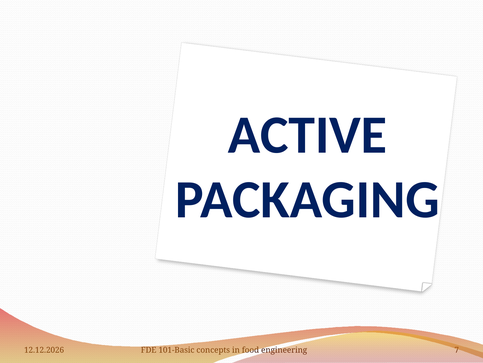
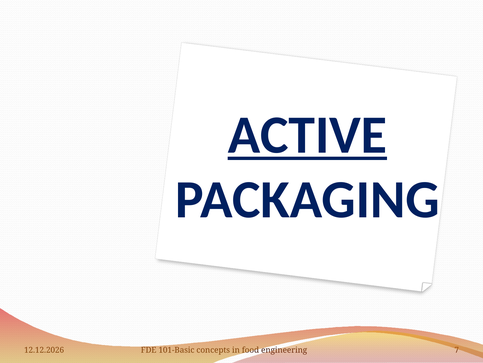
ACTIVE underline: none -> present (307, 135)
